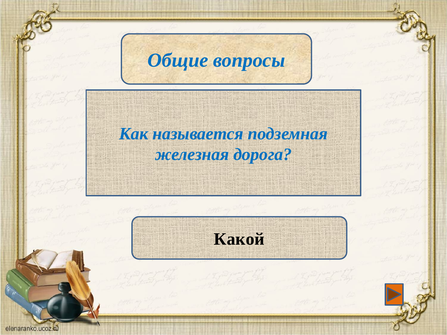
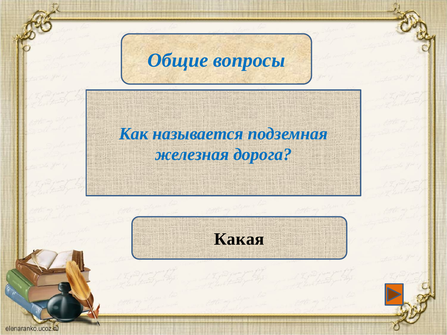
Какой: Какой -> Какая (239, 239)
